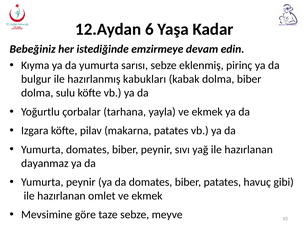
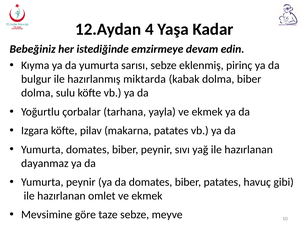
6: 6 -> 4 (149, 29)
kabukları: kabukları -> miktarda (145, 79)
